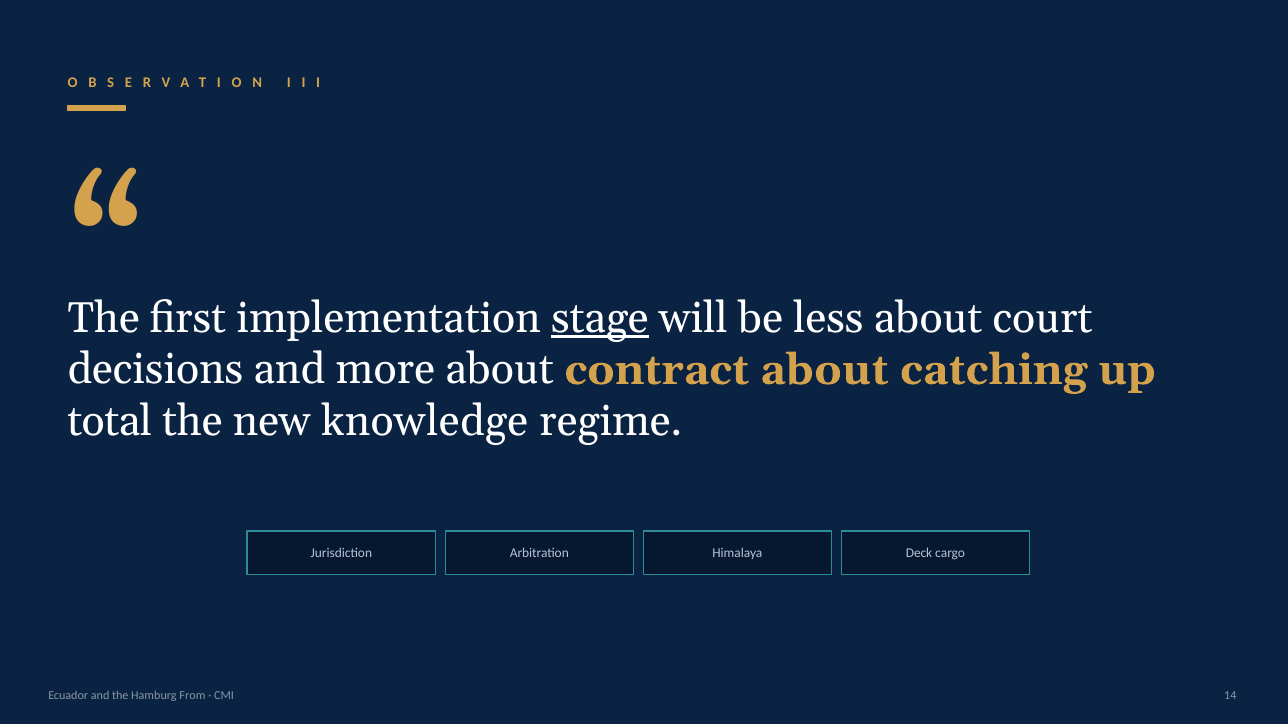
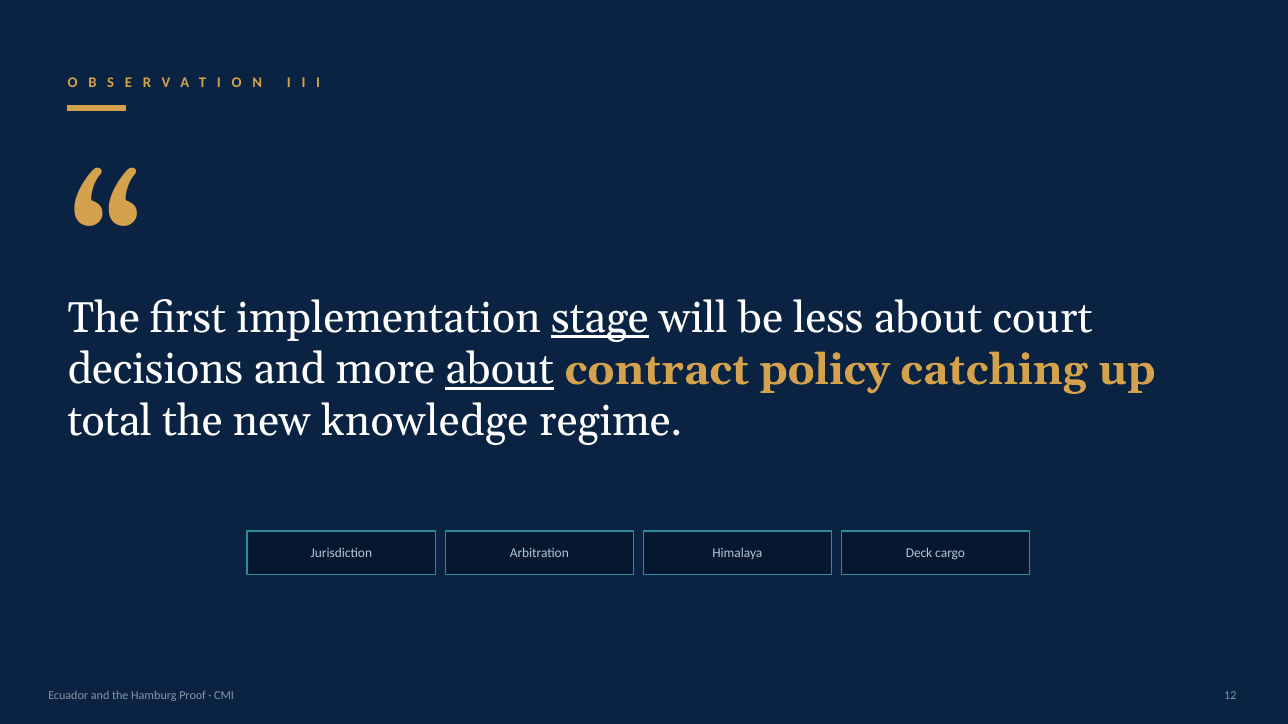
about underline: none -> present (499, 370)
contract about: about -> policy (825, 370)
From: From -> Proof (193, 696)
14: 14 -> 12 (1230, 696)
